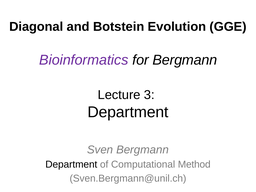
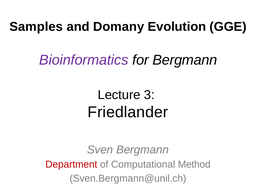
Diagonal: Diagonal -> Samples (36, 27)
Botstein: Botstein -> Domany (119, 27)
Department: Department -> Friedlander (128, 112)
Department colour: black -> red (71, 164)
